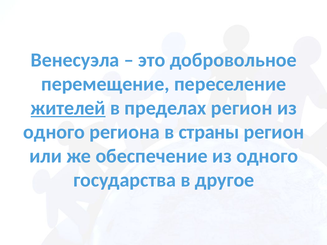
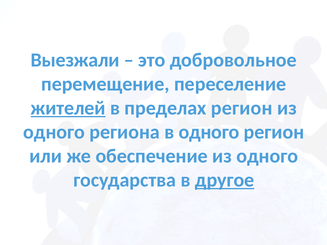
Венесуэла: Венесуэла -> Выезжали (75, 60)
в страны: страны -> одного (209, 132)
другое underline: none -> present (225, 180)
